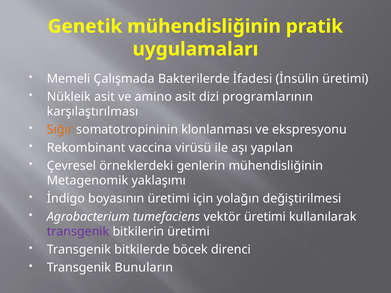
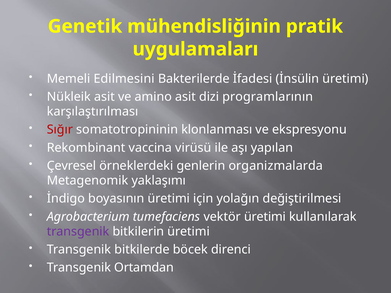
Çalışmada: Çalışmada -> Edilmesini (124, 79)
Sığır colour: orange -> red (60, 130)
genlerin mühendisliğinin: mühendisliğinin -> organizmalarda (276, 166)
Bunuların: Bunuların -> Ortamdan (144, 268)
